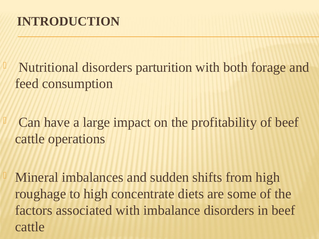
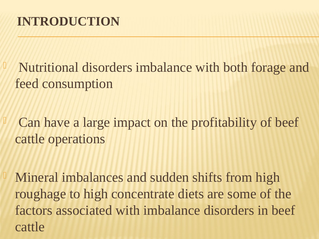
disorders parturition: parturition -> imbalance (164, 67)
